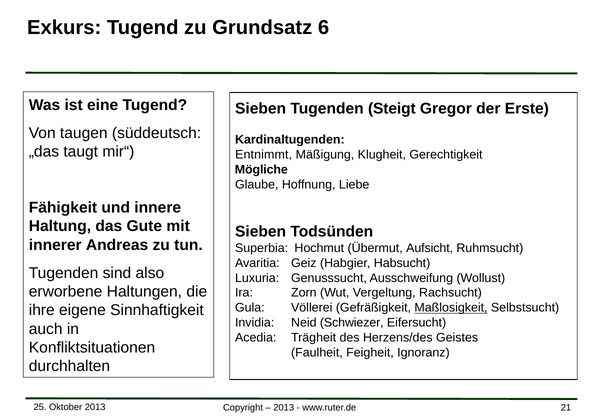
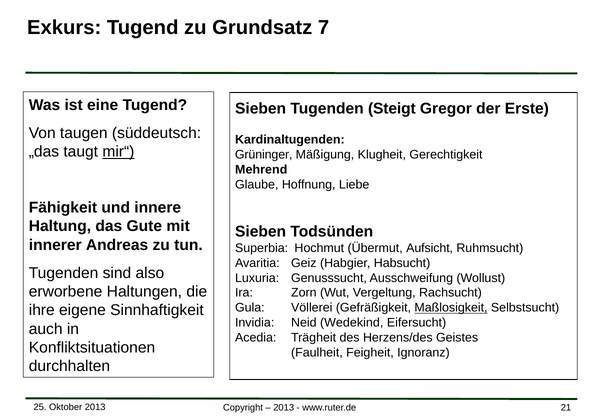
6: 6 -> 7 (324, 28)
mir“ underline: none -> present (118, 152)
Entnimmt: Entnimmt -> Grüninger (264, 155)
Mögliche: Mögliche -> Mehrend (261, 170)
Schwiezer: Schwiezer -> Wedekind (352, 323)
